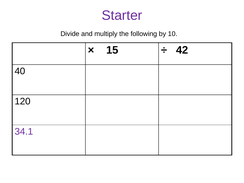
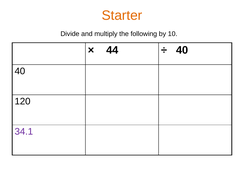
Starter colour: purple -> orange (122, 15)
15: 15 -> 44 (112, 50)
42: 42 -> 40 (182, 50)
